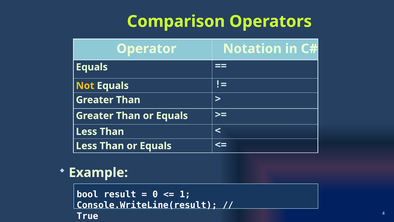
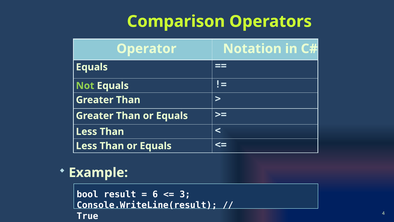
Not colour: yellow -> light green (85, 86)
0: 0 -> 6 (155, 194)
1: 1 -> 3 (185, 194)
